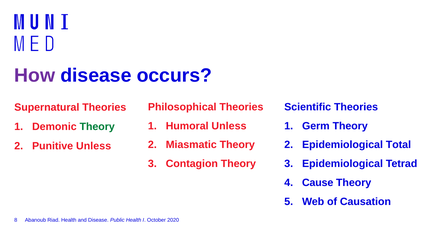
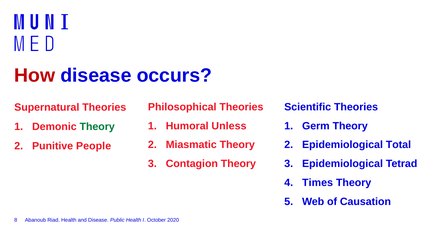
How colour: purple -> red (35, 75)
Punitive Unless: Unless -> People (94, 146)
Cause: Cause -> Times (318, 183)
